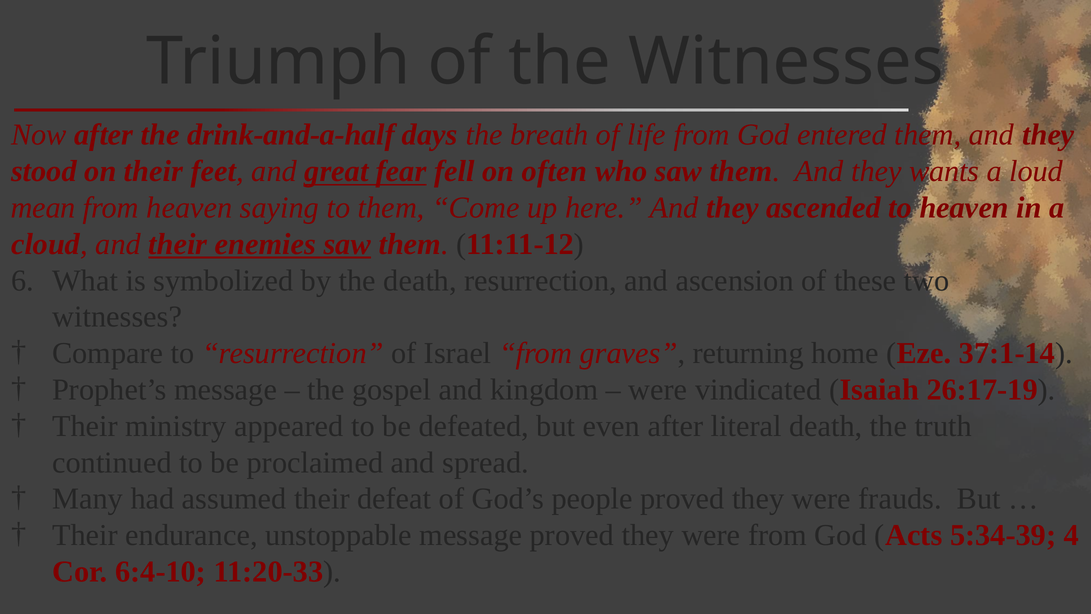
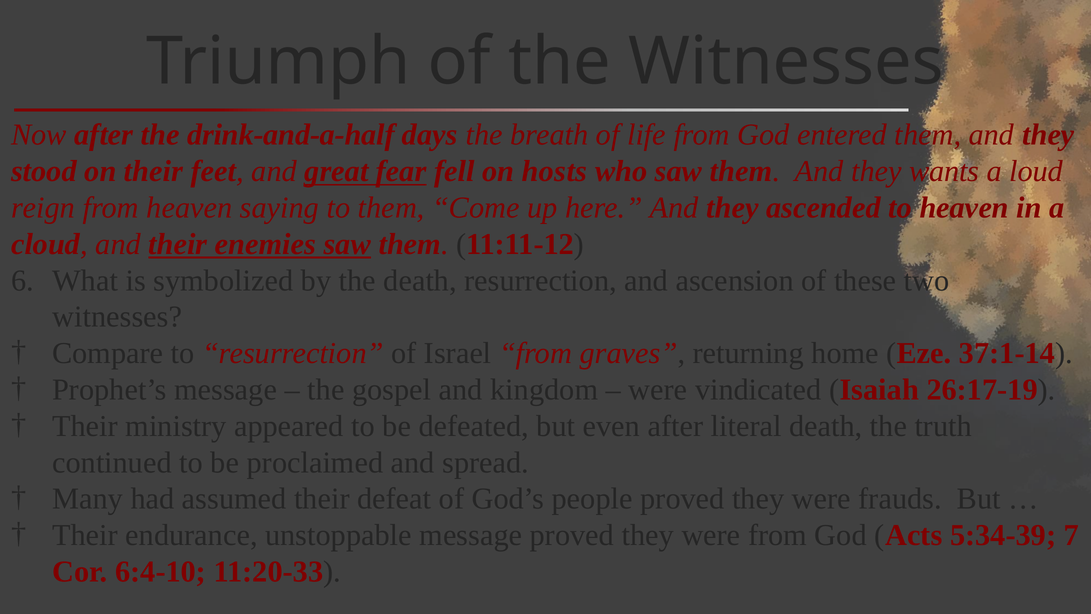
often: often -> hosts (554, 171)
mean: mean -> reign (43, 208)
4: 4 -> 7 (1071, 535)
